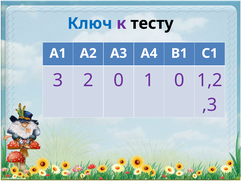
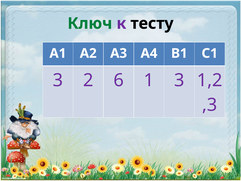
Ключ colour: blue -> green (90, 23)
2 0: 0 -> 6 (119, 80)
1 0: 0 -> 3 (179, 80)
